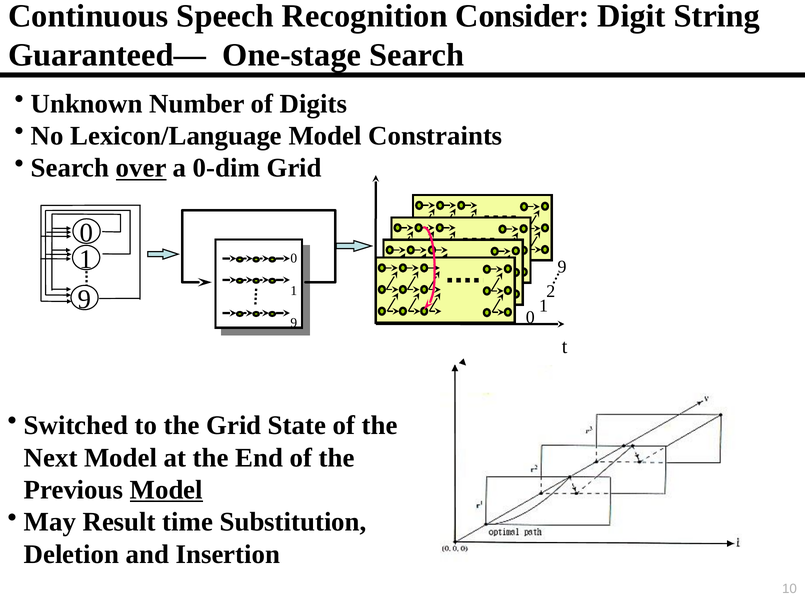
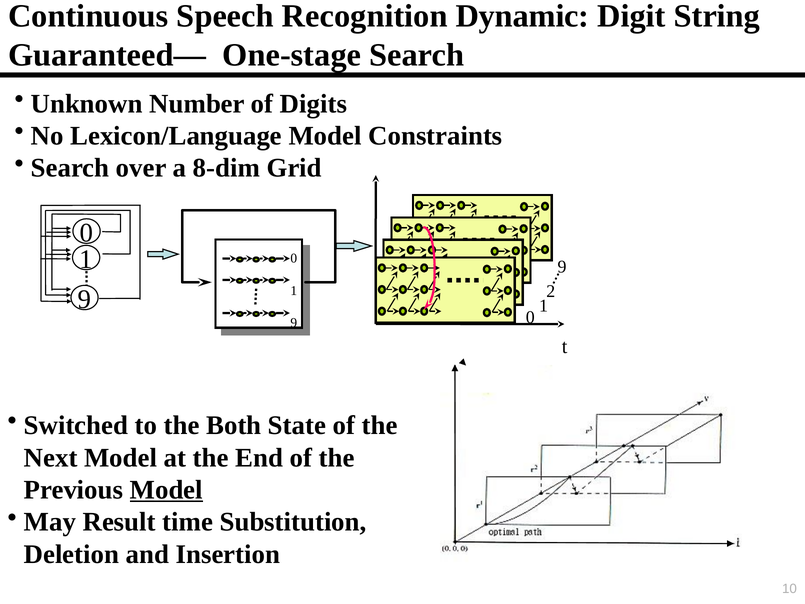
Consider: Consider -> Dynamic (523, 16)
over underline: present -> none (141, 168)
0-dim: 0-dim -> 8-dim (227, 168)
the Grid: Grid -> Both (234, 425)
